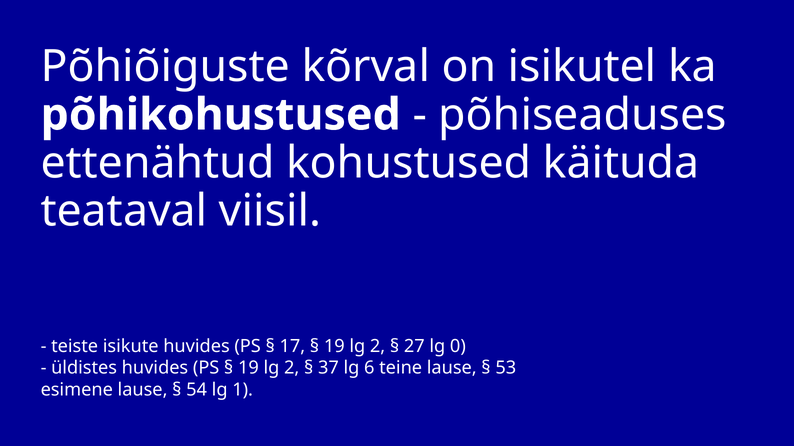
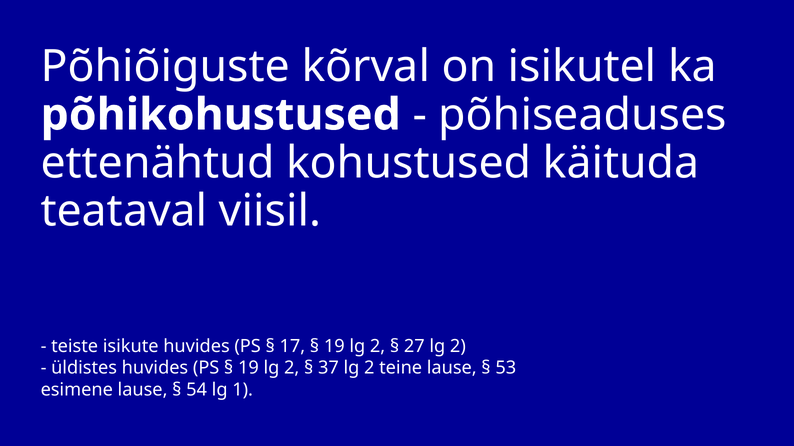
27 lg 0: 0 -> 2 (458, 347)
37 lg 6: 6 -> 2 (369, 368)
